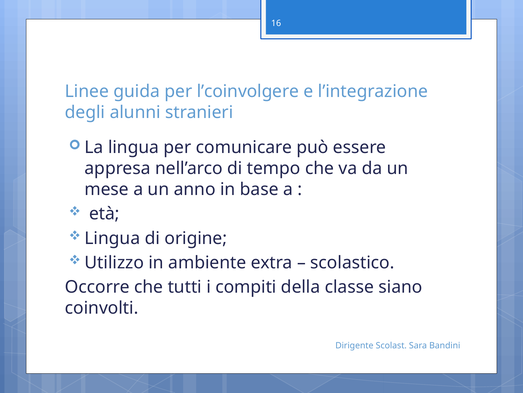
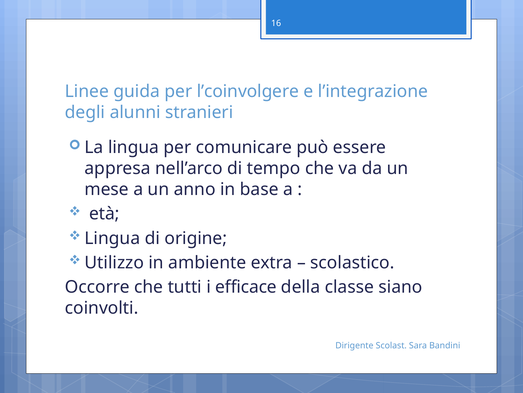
compiti: compiti -> efficace (246, 287)
